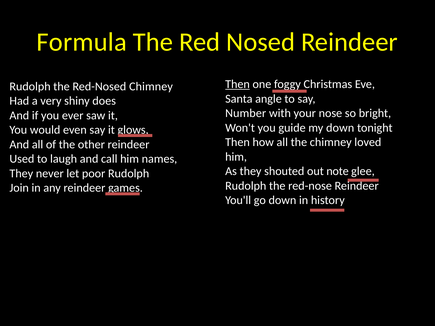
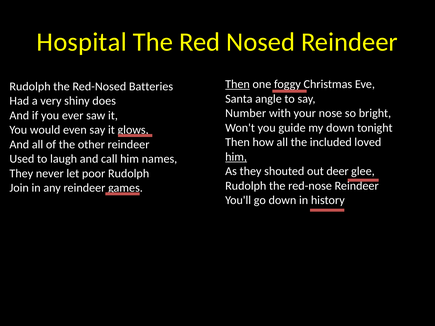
Formula: Formula -> Hospital (82, 42)
Red-Nosed Chimney: Chimney -> Batteries (151, 86)
the chimney: chimney -> included (331, 142)
him underline: none -> present (236, 157)
note: note -> deer (338, 171)
